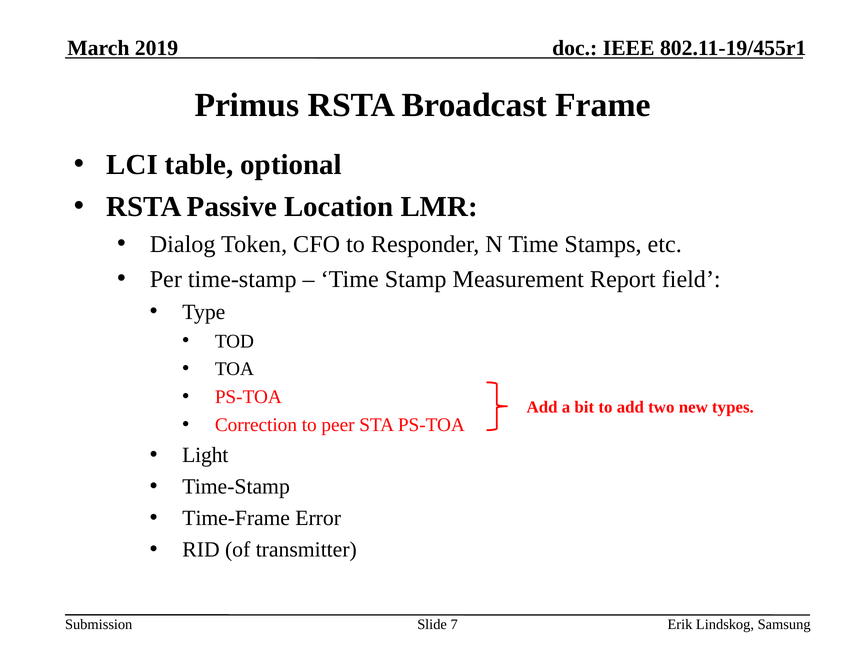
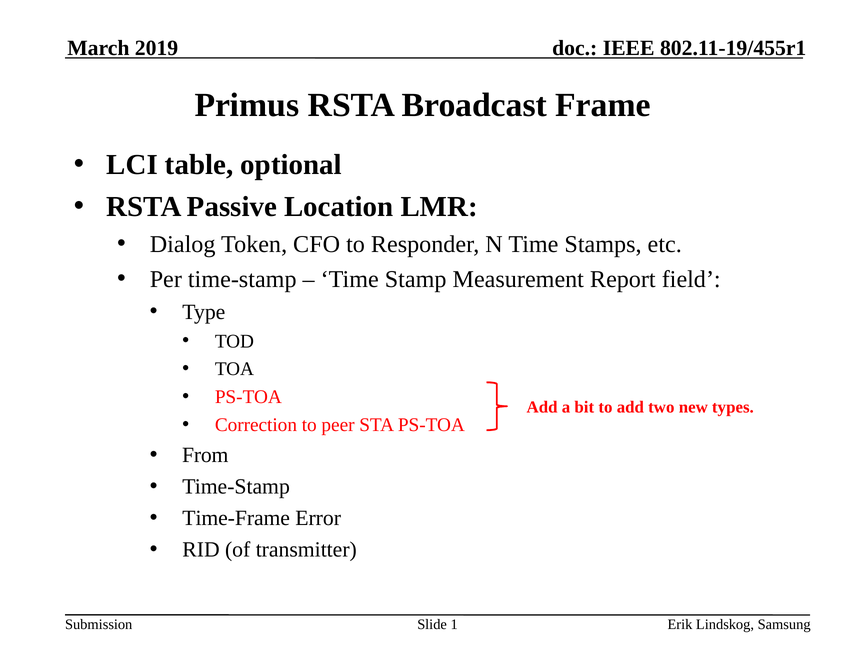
Light: Light -> From (205, 455)
7: 7 -> 1 (454, 624)
